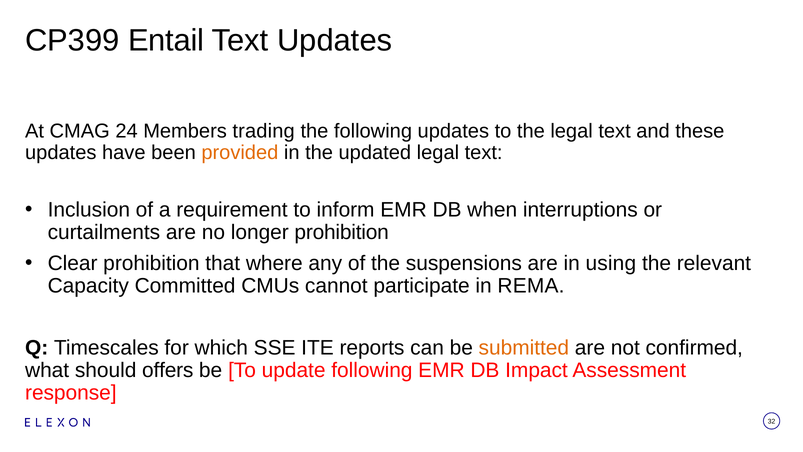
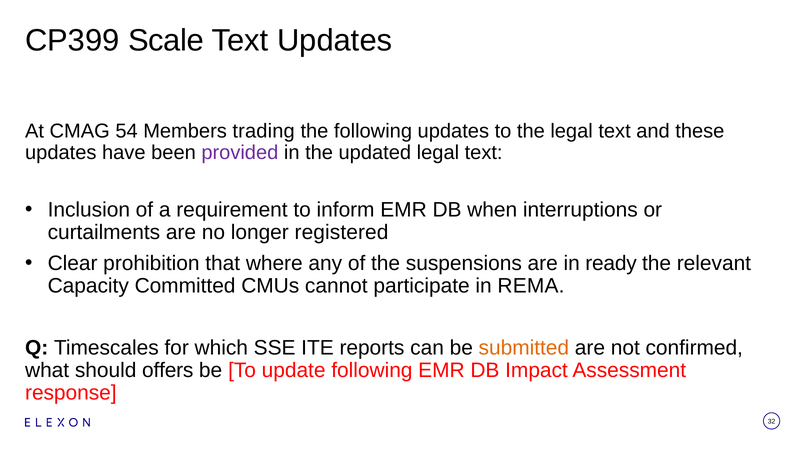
Entail: Entail -> Scale (166, 41)
24: 24 -> 54 (127, 131)
provided colour: orange -> purple (240, 153)
longer prohibition: prohibition -> registered (341, 232)
using: using -> ready (611, 263)
